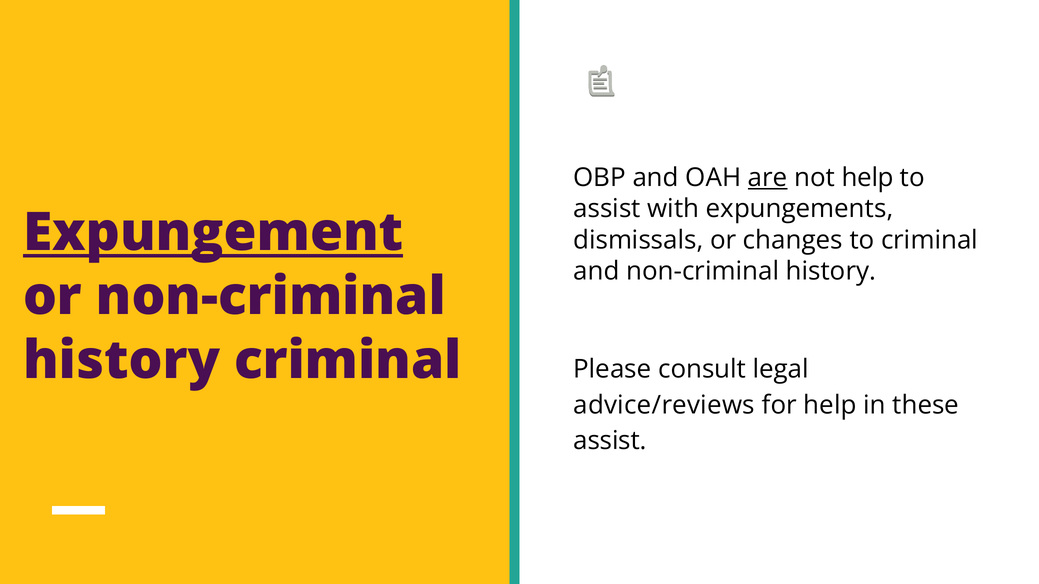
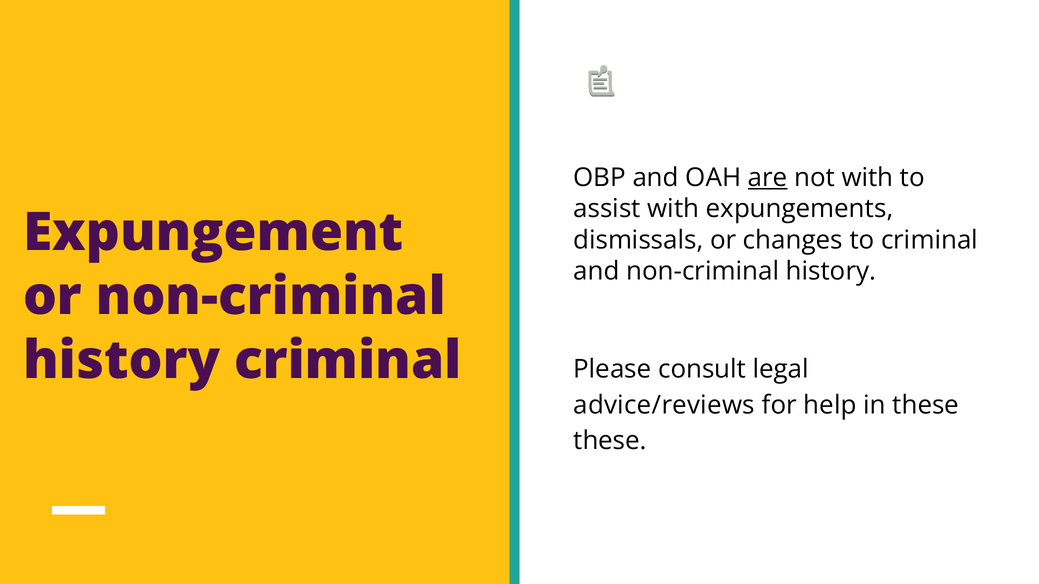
not help: help -> with (868, 178)
Expungement underline: present -> none (213, 233)
assist: assist -> these (610, 441)
